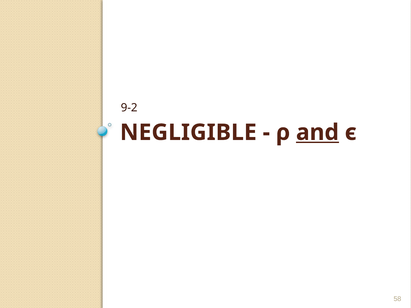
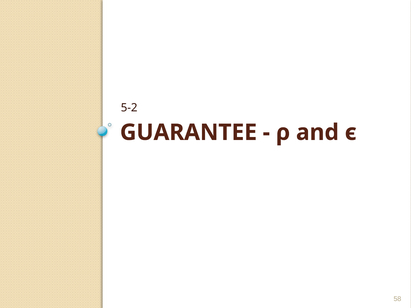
9-2: 9-2 -> 5-2 (129, 108)
NEGLIGIBLE: NEGLIGIBLE -> GUARANTEE (188, 132)
and underline: present -> none (317, 132)
